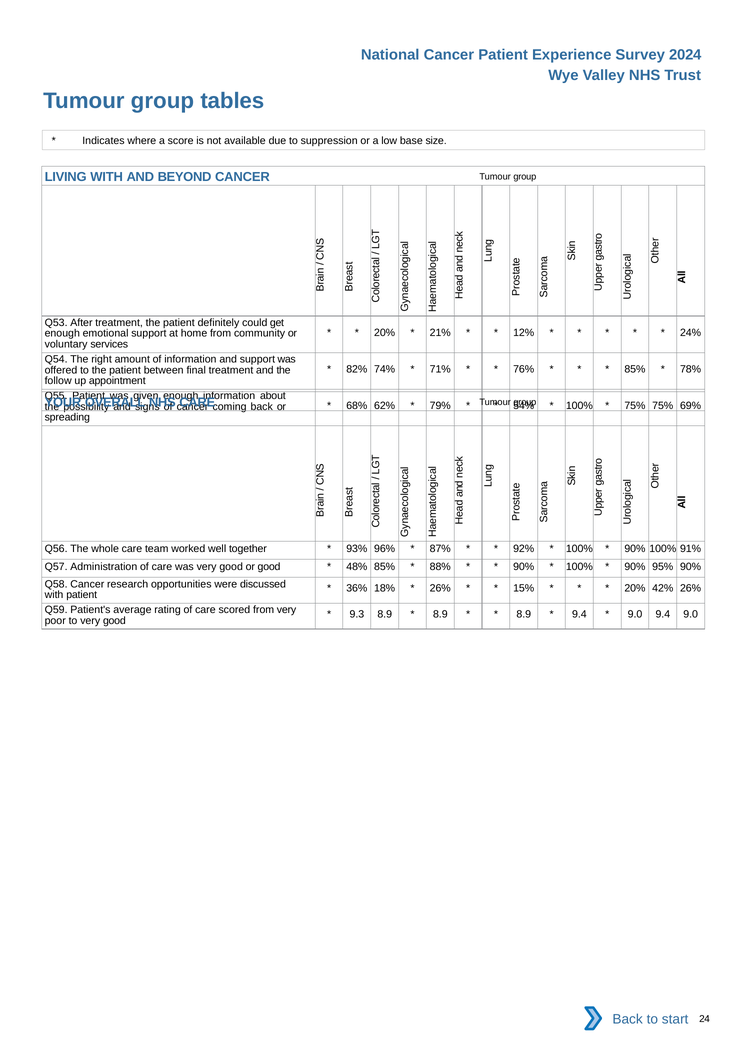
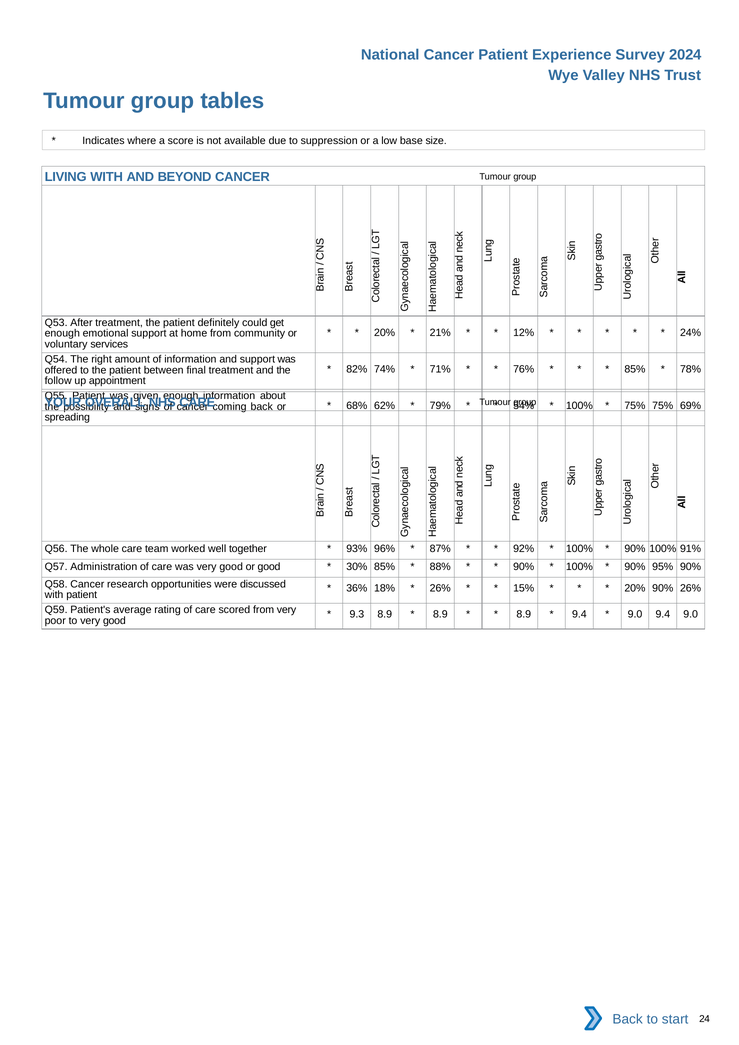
48%: 48% -> 30% (357, 567)
20% 42%: 42% -> 90% (663, 589)
